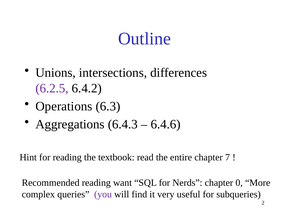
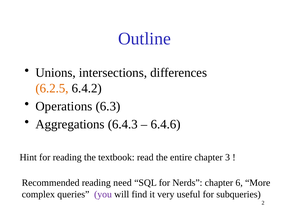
6.2.5 colour: purple -> orange (52, 88)
7: 7 -> 3 (228, 157)
want: want -> need (122, 183)
0: 0 -> 6 (239, 183)
